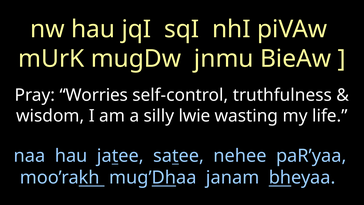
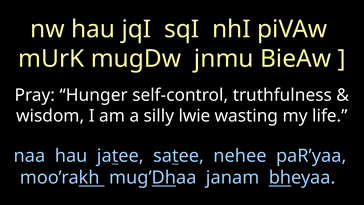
Worries: Worries -> Hunger (94, 95)
